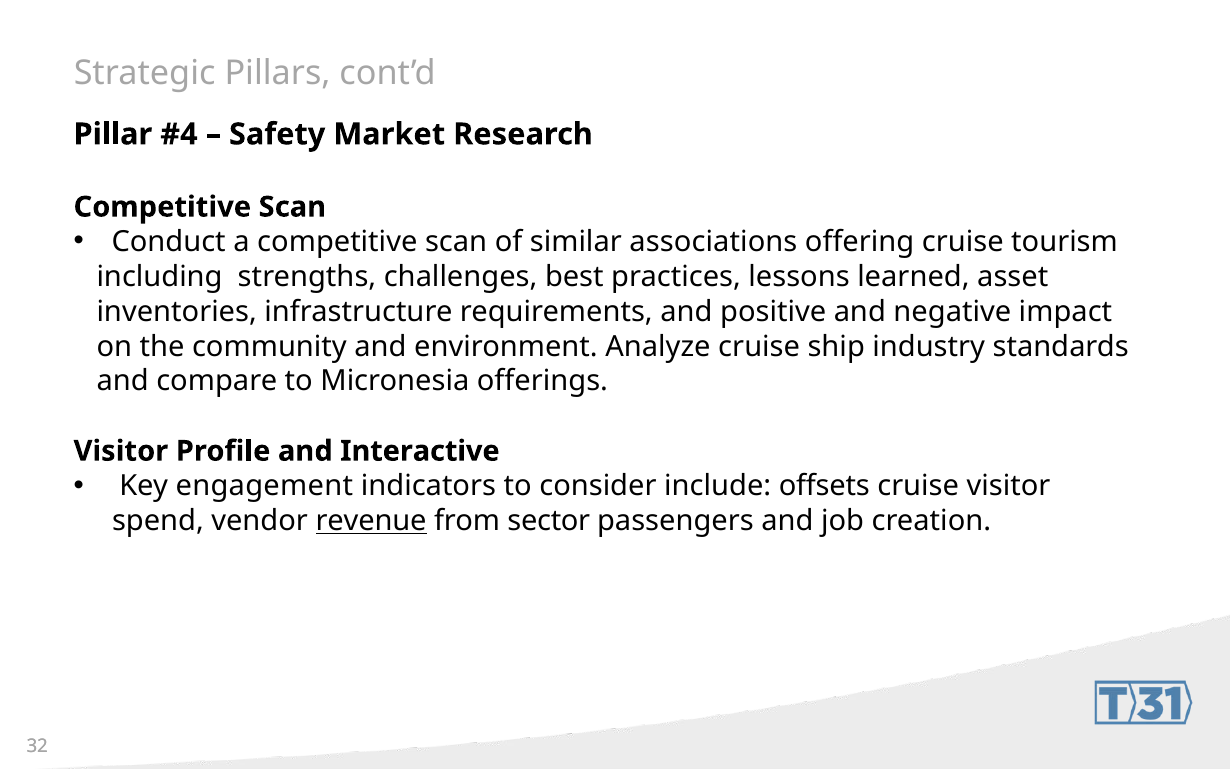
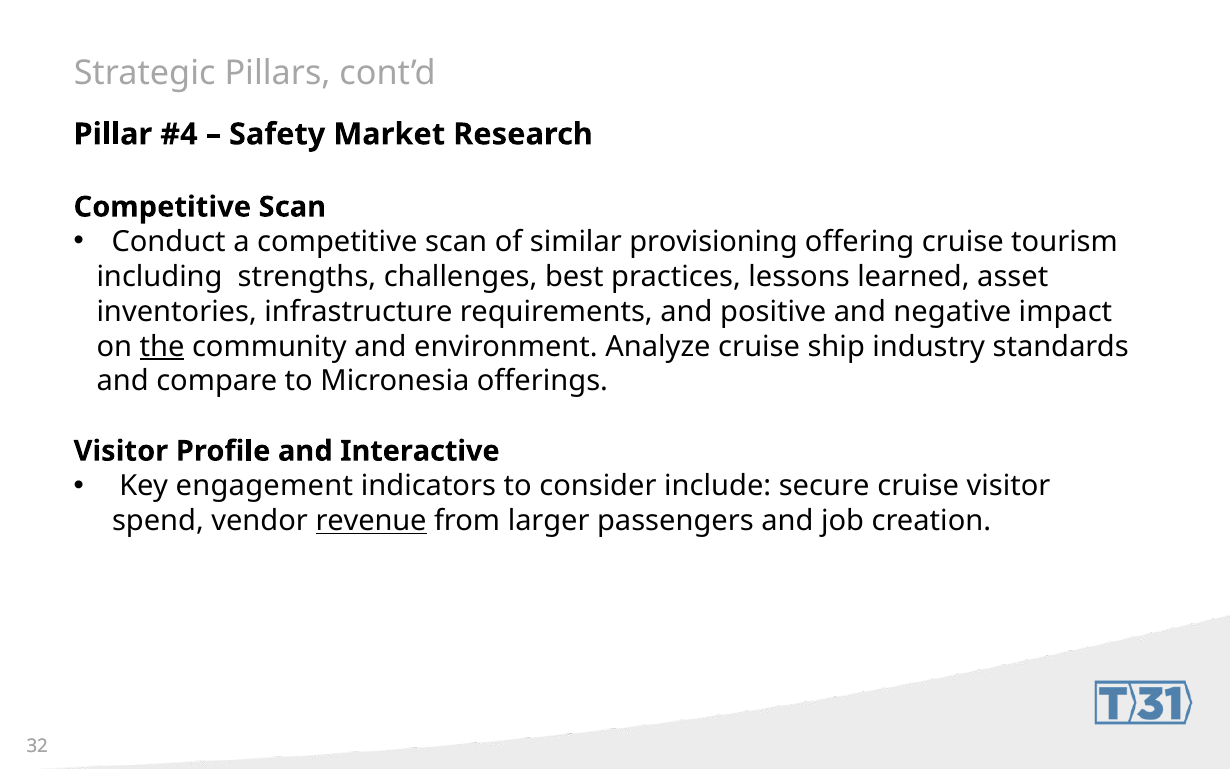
associations: associations -> provisioning (714, 242)
the underline: none -> present (162, 346)
offsets: offsets -> secure (824, 486)
sector: sector -> larger (549, 521)
